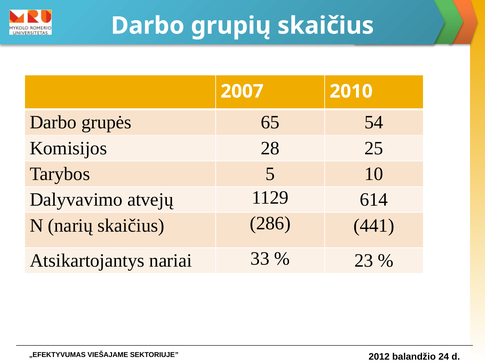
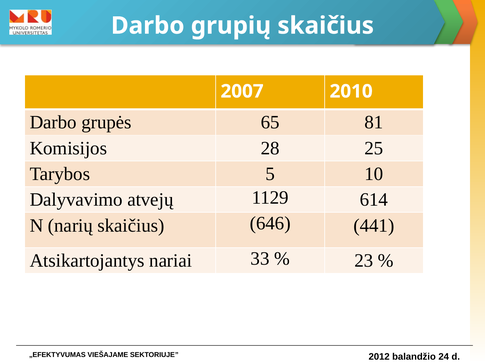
54: 54 -> 81 (374, 122)
286: 286 -> 646 (270, 223)
